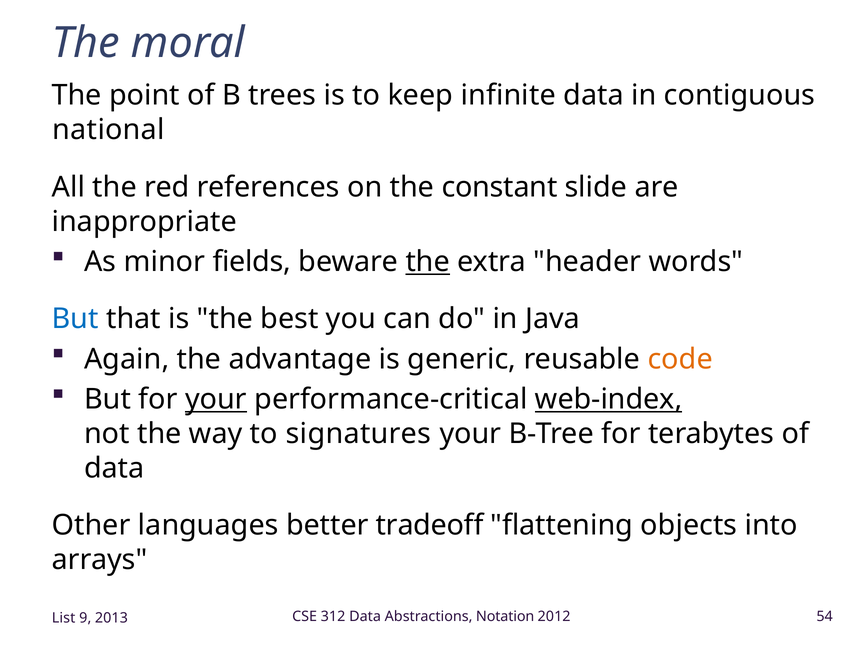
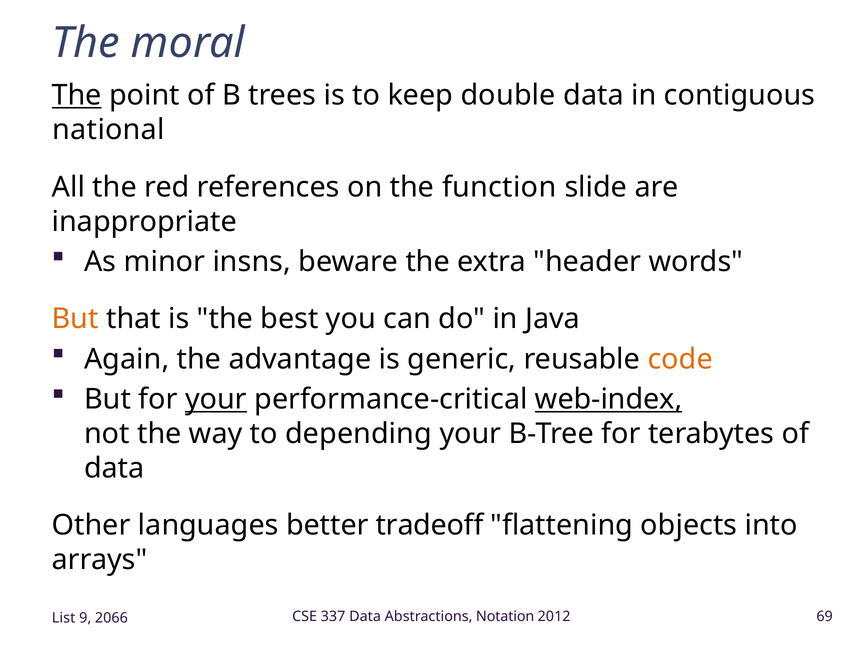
The underline: none -> present (77, 96)
infinite: infinite -> double (508, 96)
constant: constant -> function (499, 187)
fields: fields -> insns (252, 262)
the underline: present -> none (428, 262)
But colour: blue -> orange (75, 319)
signatures: signatures -> depending (359, 434)
312: 312 -> 337 (333, 617)
54: 54 -> 69 (825, 617)
2013: 2013 -> 2066 (111, 618)
